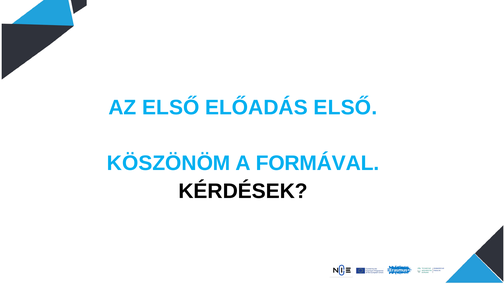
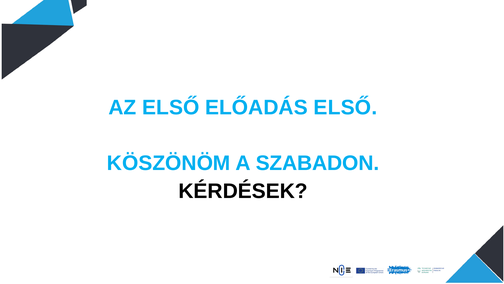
FORMÁVAL: FORMÁVAL -> SZABADON (318, 163)
